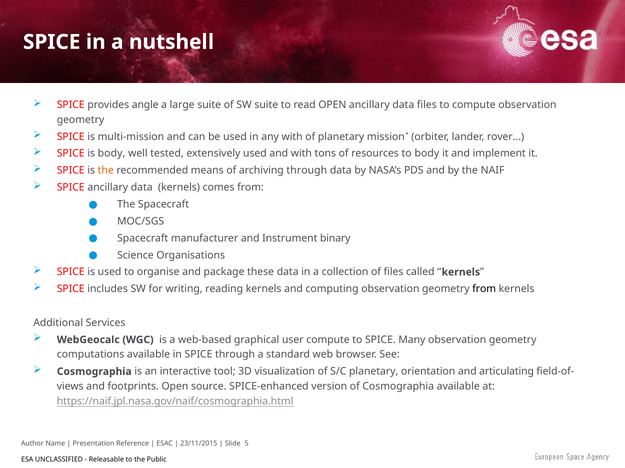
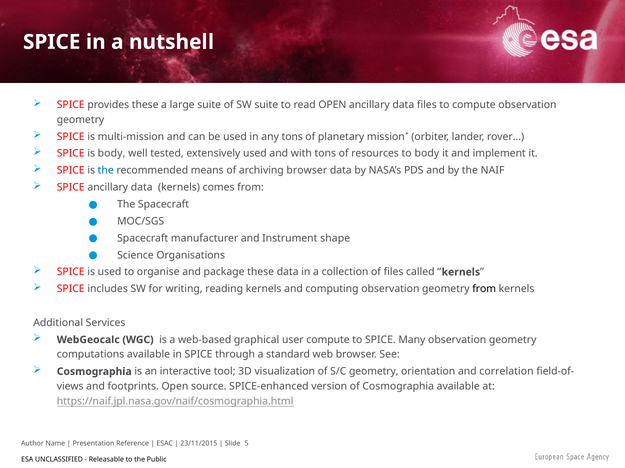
provides angle: angle -> these (145, 105)
any with: with -> tons (292, 137)
the colour: orange -> blue (106, 171)
archiving through: through -> browser (307, 171)
binary: binary -> shape (335, 239)
S/C planetary: planetary -> geometry (374, 372)
articulating: articulating -> correlation (506, 372)
